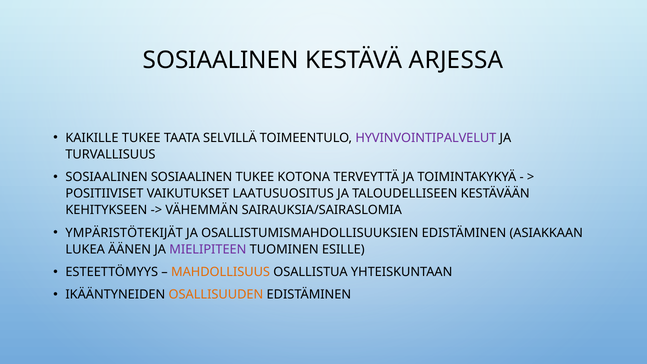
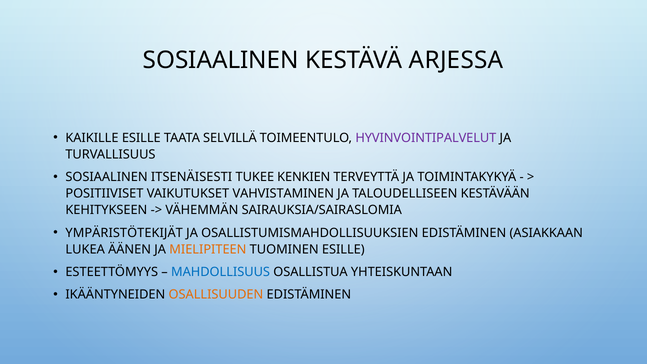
KAIKILLE TUKEE: TUKEE -> ESILLE (141, 138)
SOSIAALINEN SOSIAALINEN: SOSIAALINEN -> ITSENÄISESTI (192, 177)
KOTONA: KOTONA -> KENKIEN (304, 177)
LAATUSUOSITUS: LAATUSUOSITUS -> VAHVISTAMINEN (283, 194)
MIELIPITEEN colour: purple -> orange (208, 249)
MAHDOLLISUUS colour: orange -> blue (221, 272)
